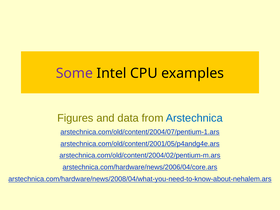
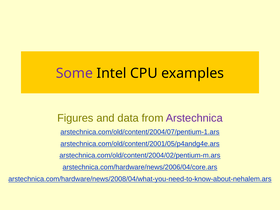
Arstechnica colour: blue -> purple (194, 118)
